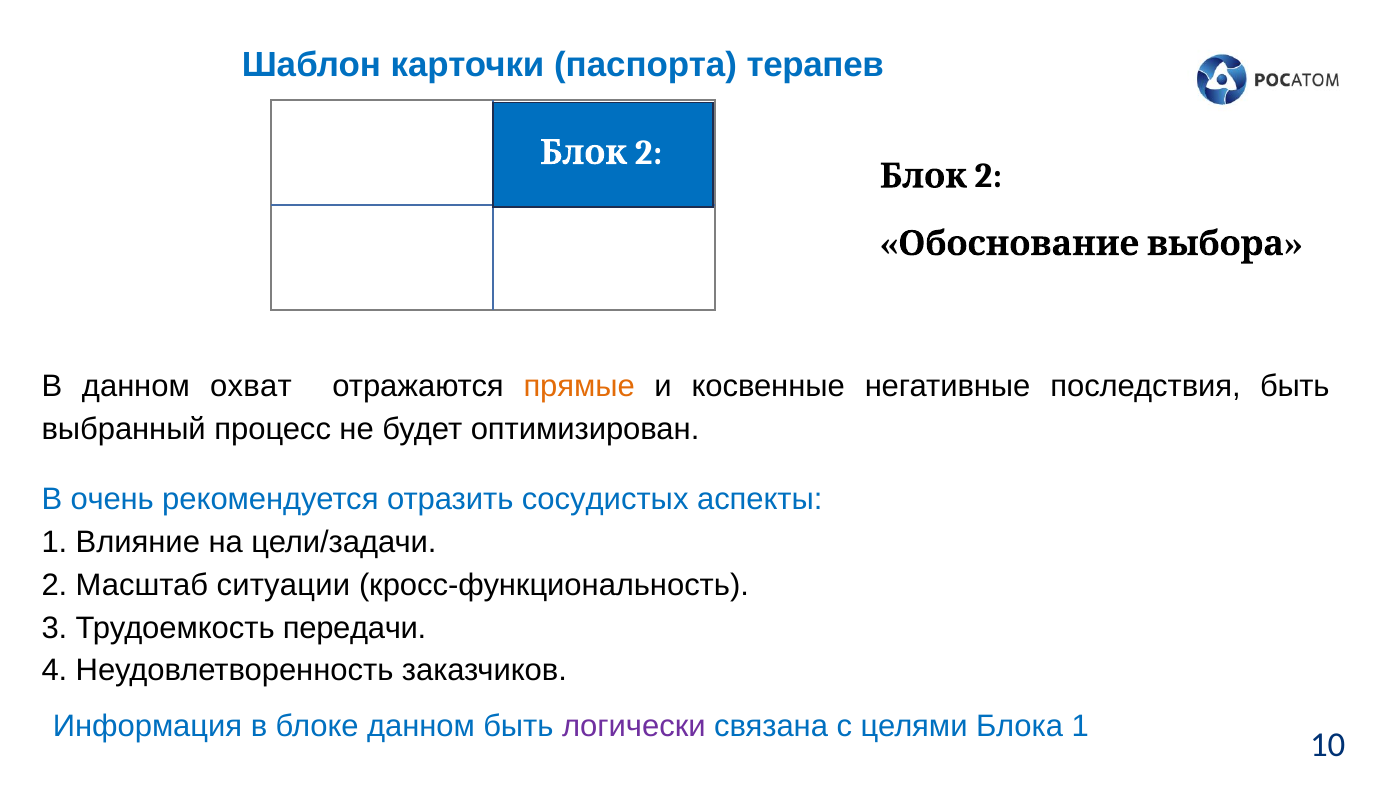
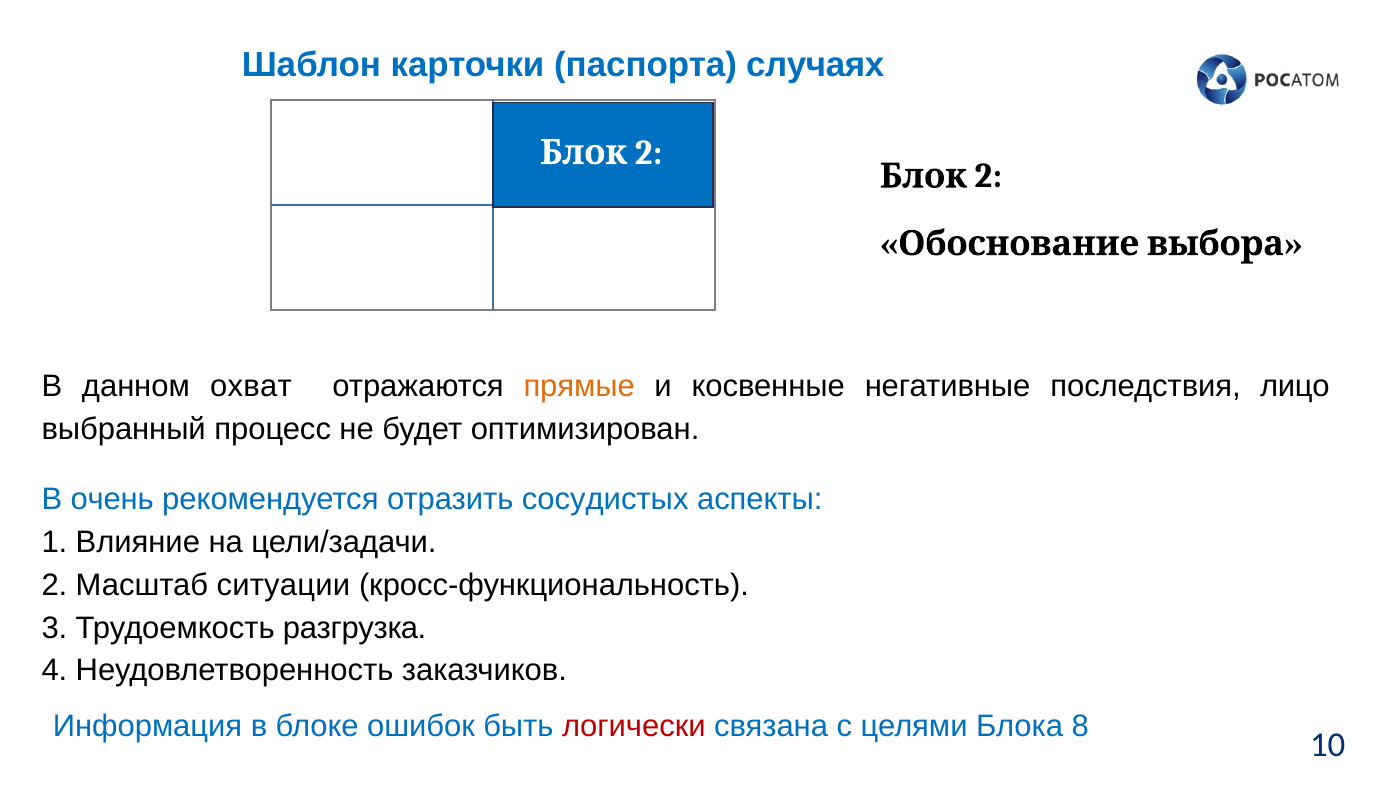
терапев: терапев -> случаях (815, 65)
последствия быть: быть -> лицо (1295, 386)
передачи: передачи -> разгрузка (355, 628)
блоке данном: данном -> ошибок (421, 726)
логически colour: purple -> red (634, 726)
Блока 1: 1 -> 8 (1080, 726)
